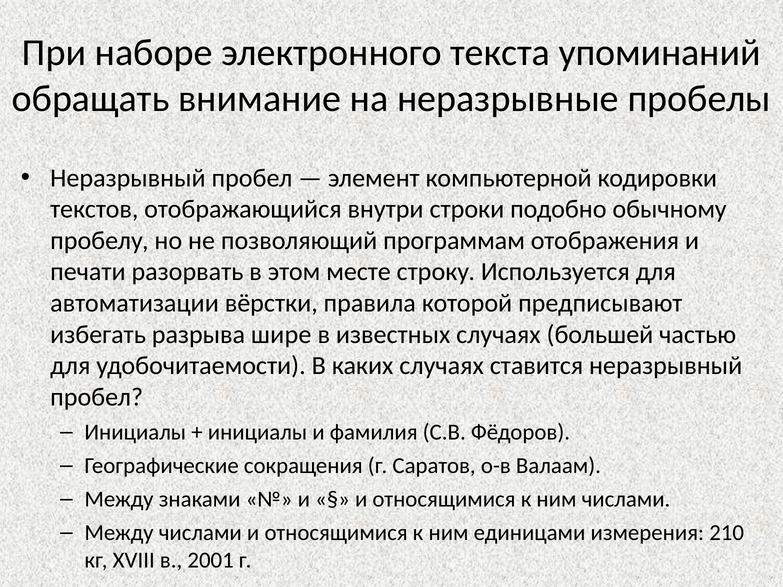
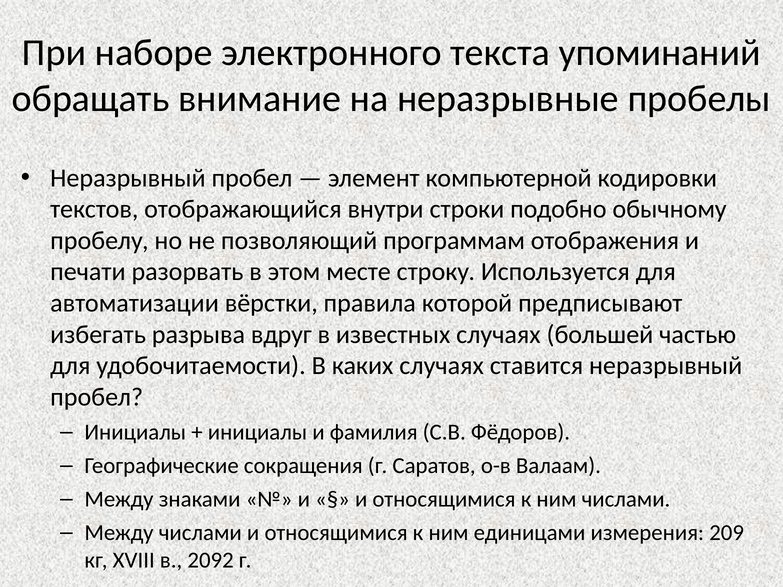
шире: шире -> вдруг (281, 335)
210: 210 -> 209 (727, 533)
2001: 2001 -> 2092 (211, 560)
